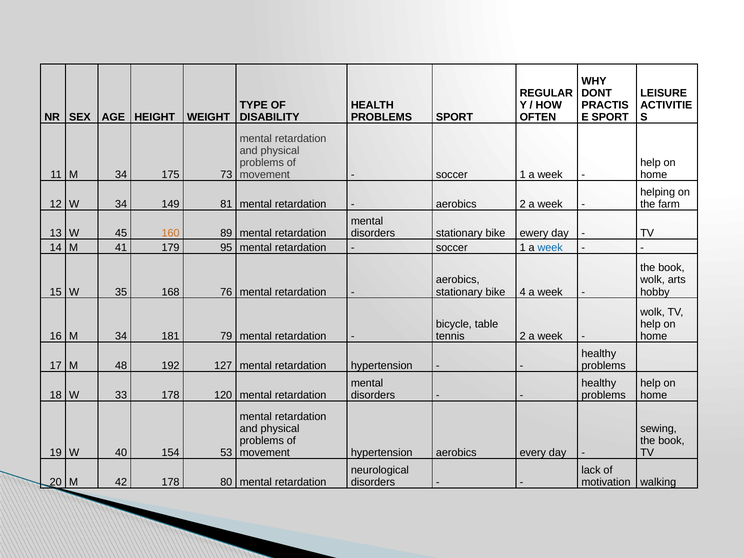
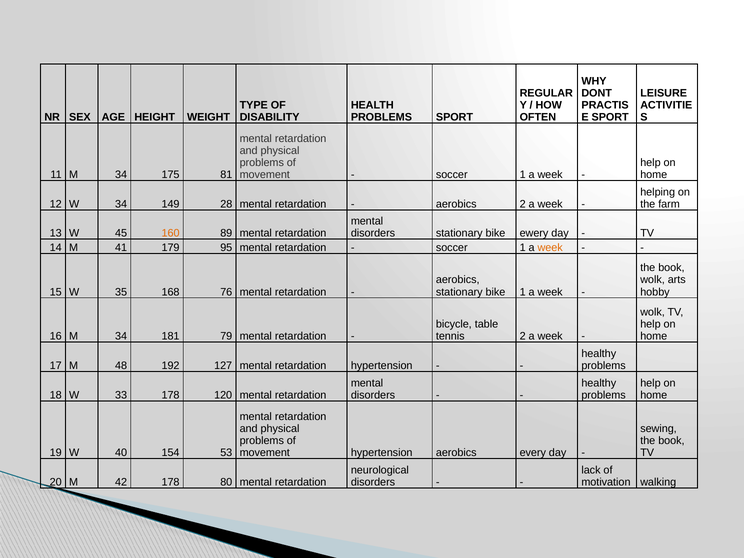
73: 73 -> 81 (226, 175)
81: 81 -> 28 (226, 204)
week colour: blue -> orange (550, 248)
bike 4: 4 -> 1 (523, 292)
